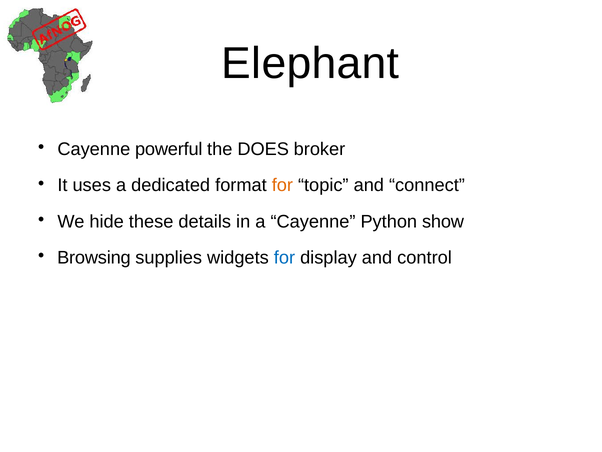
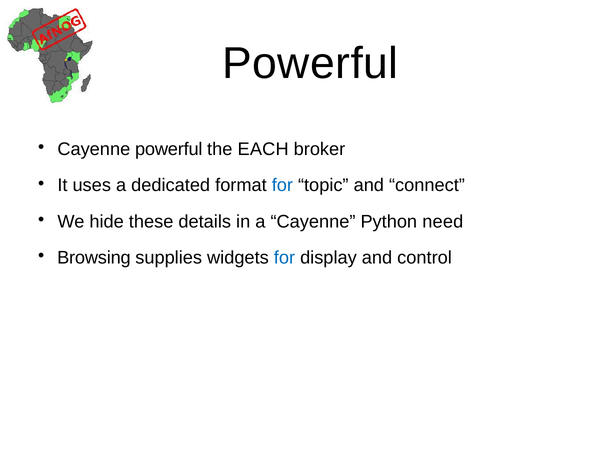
Elephant: Elephant -> Powerful (310, 64)
DOES: DOES -> EACH (263, 149)
for colour: orange -> blue (282, 185)
show: show -> need (443, 221)
